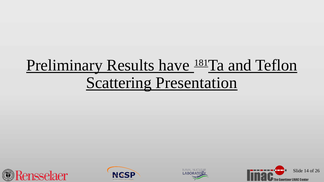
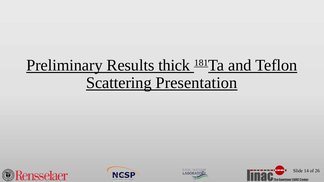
have: have -> thick (174, 65)
